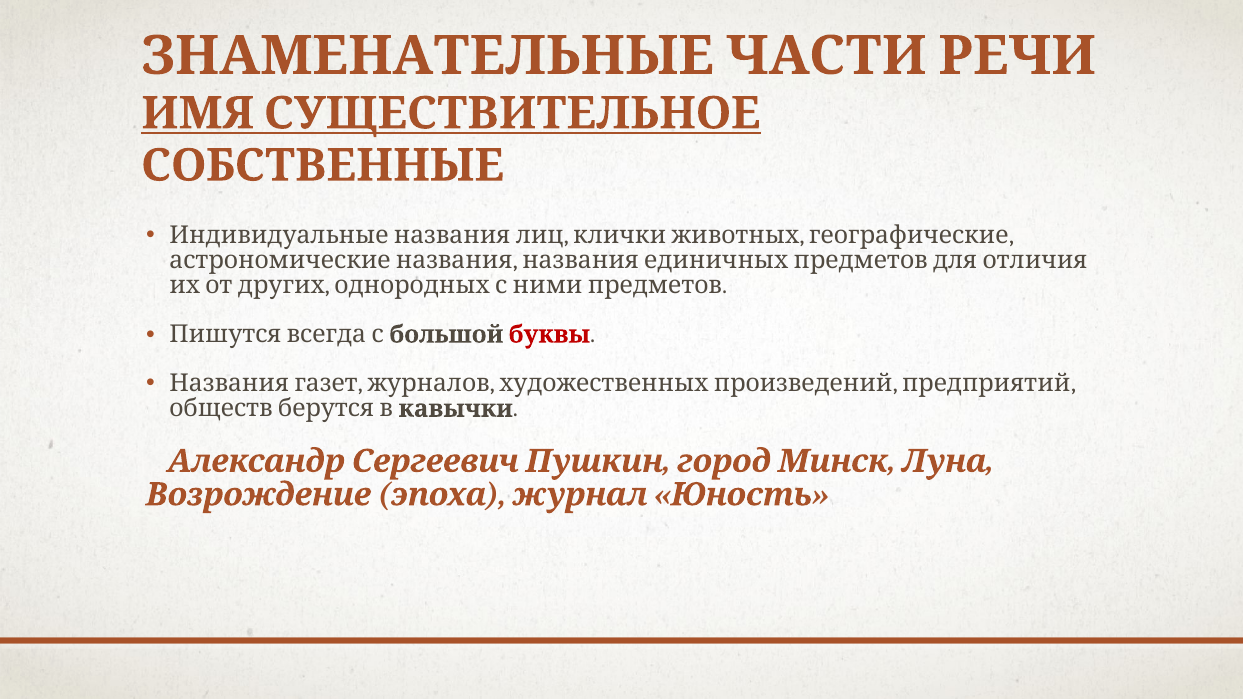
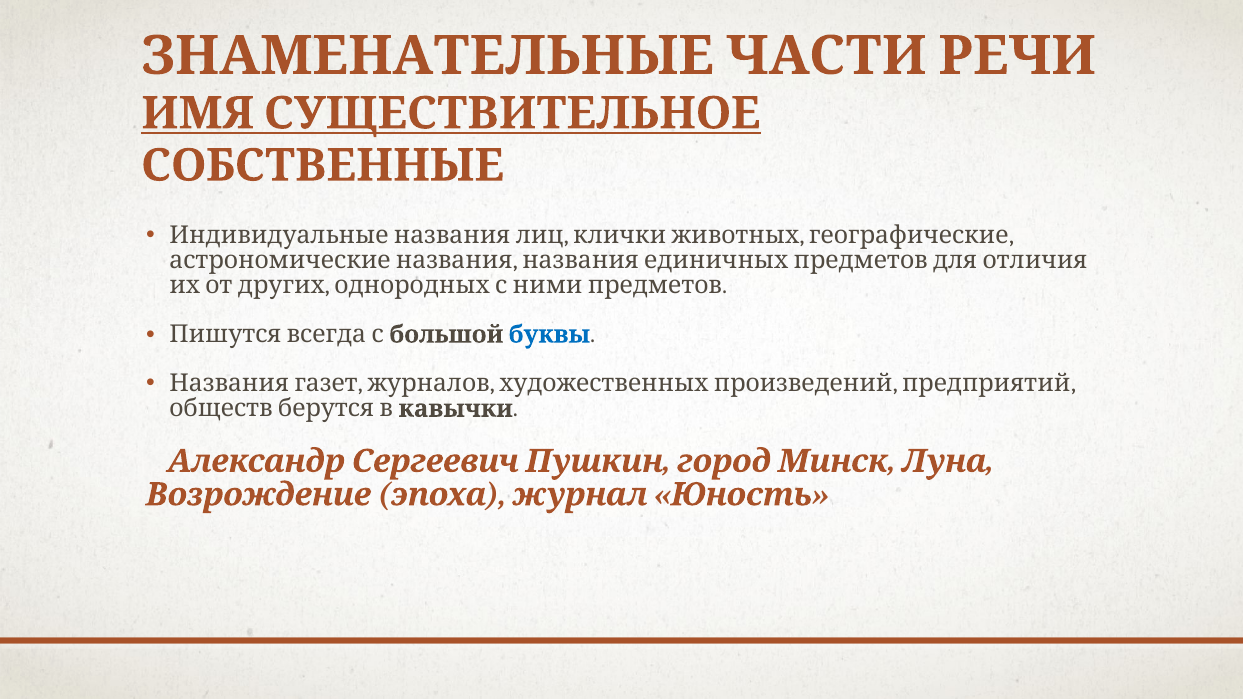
буквы colour: red -> blue (549, 335)
